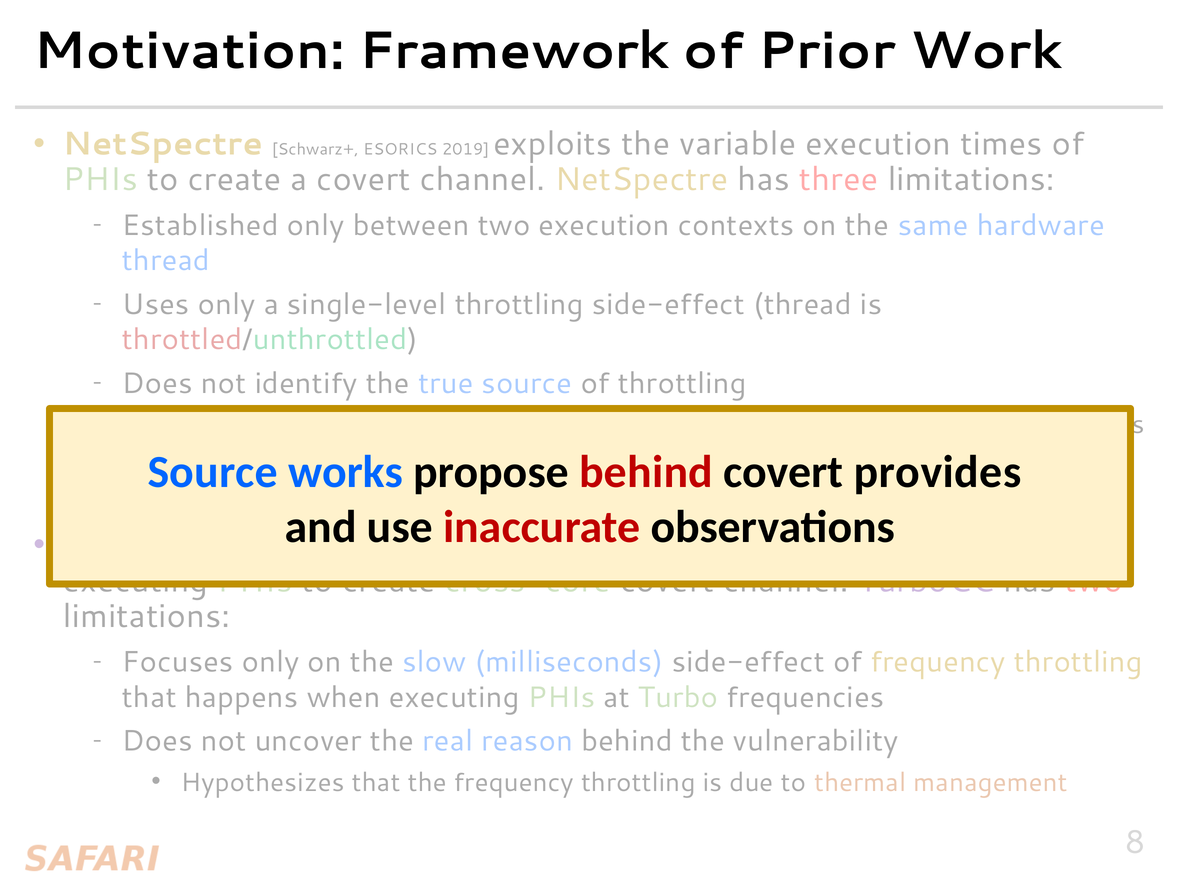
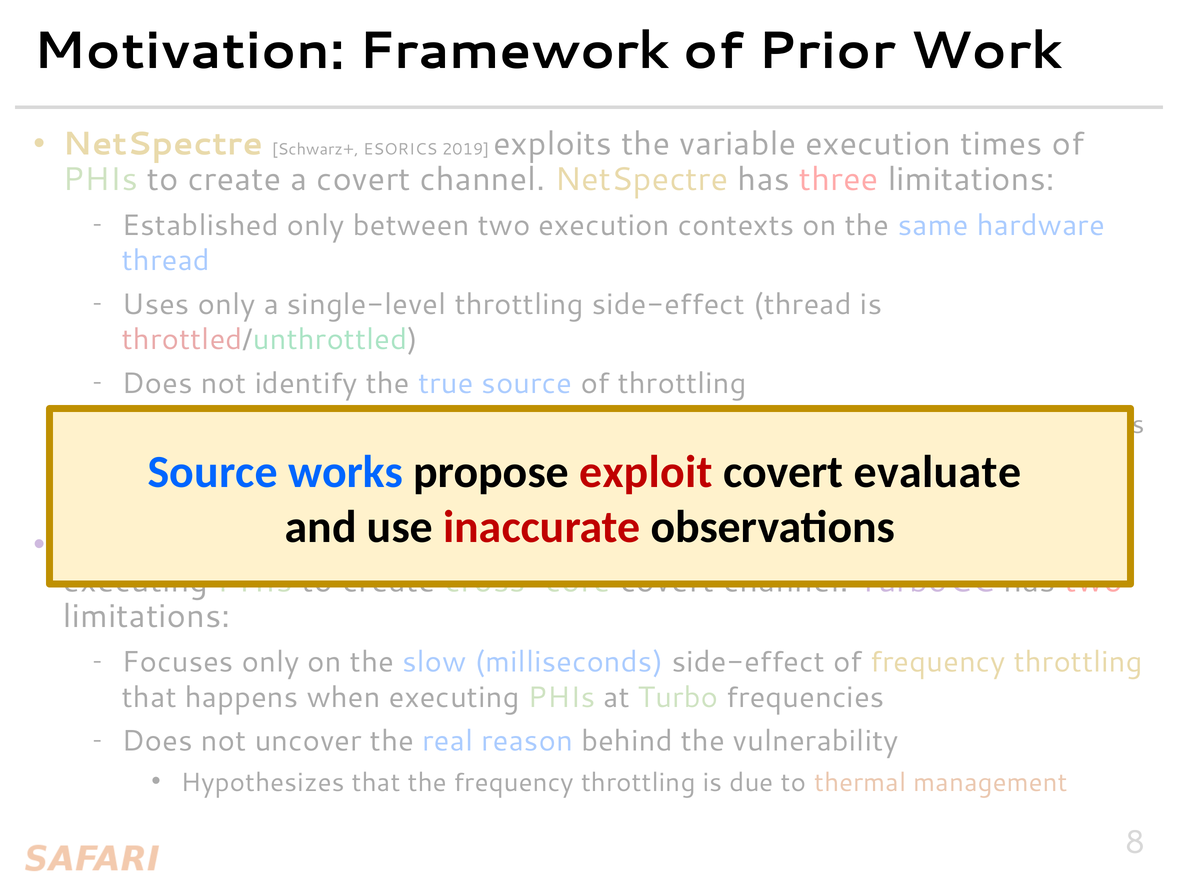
propose behind: behind -> exploit (646, 472)
provides: provides -> evaluate (937, 472)
